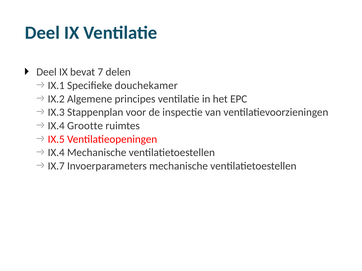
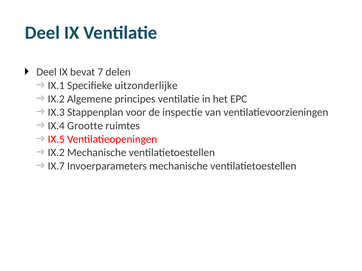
douchekamer: douchekamer -> uitzonderlijke (146, 86)
IX.4: IX.4 -> IX.2 (56, 153)
